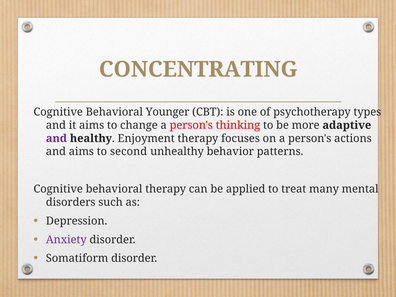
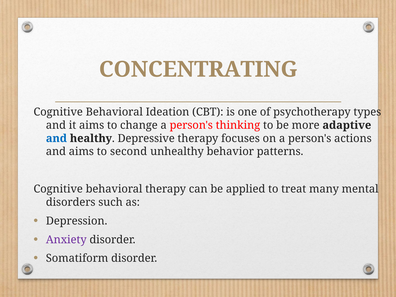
Younger: Younger -> Ideation (168, 112)
and colour: purple -> blue (56, 138)
Enjoyment: Enjoyment -> Depressive (146, 138)
